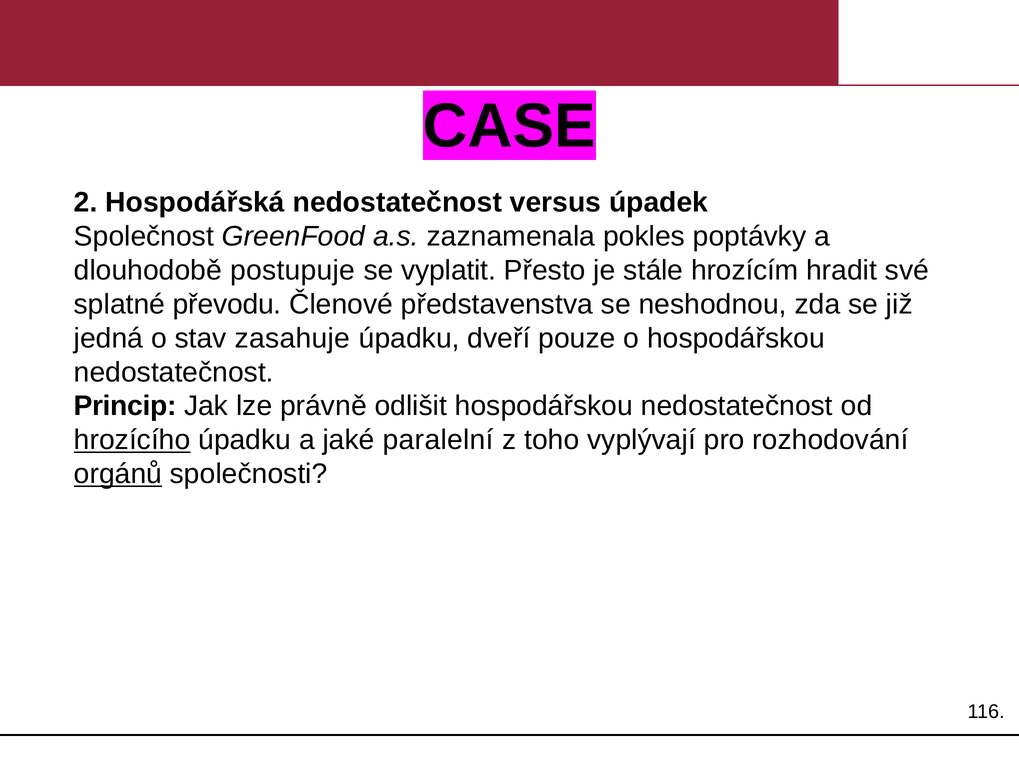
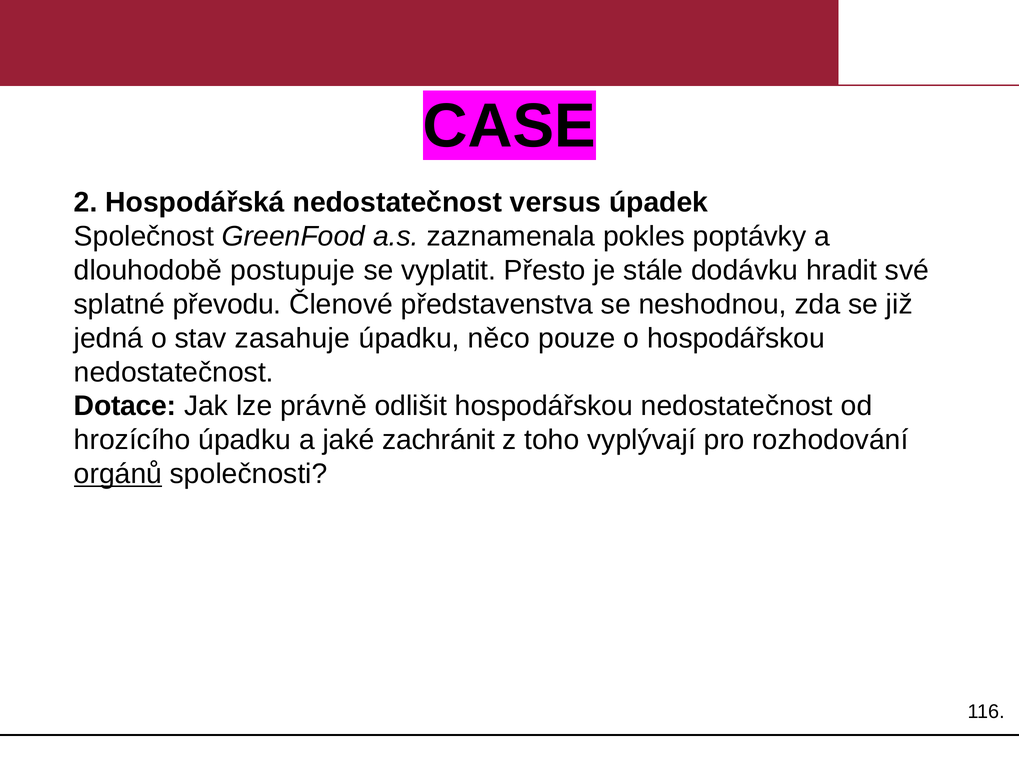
hrozícím: hrozícím -> dodávku (745, 270)
dveří: dveří -> něco (499, 338)
Princip: Princip -> Dotace (125, 406)
hrozícího underline: present -> none (132, 440)
paralelní: paralelní -> zachránit (439, 440)
